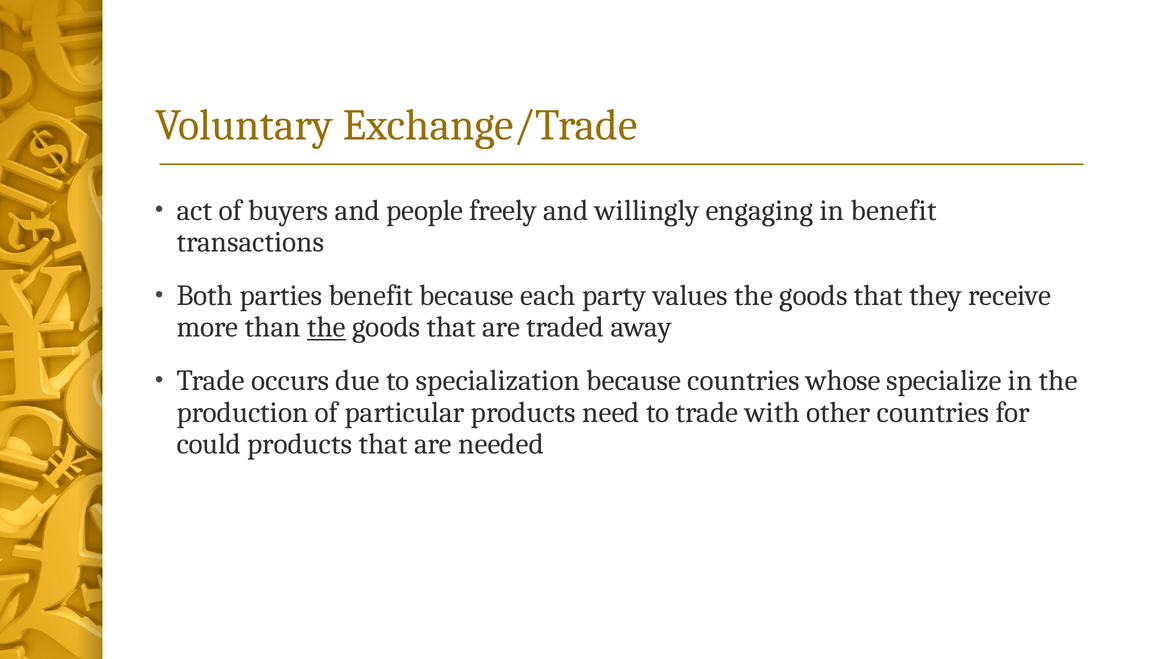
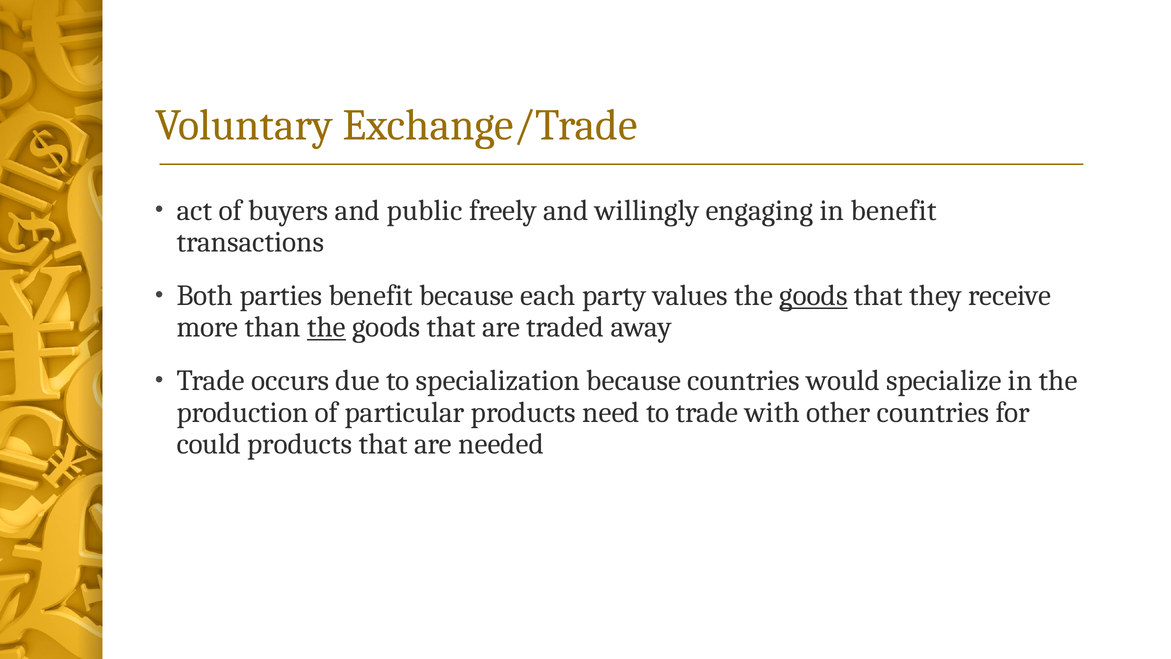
people: people -> public (425, 210)
goods underline: none -> present (813, 296)
whose: whose -> would (843, 381)
